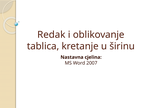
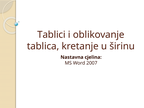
Redak: Redak -> Tablici (51, 35)
